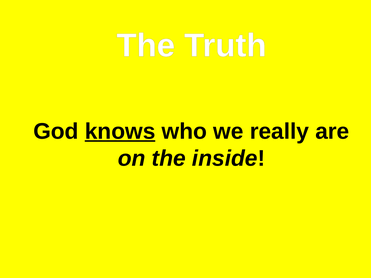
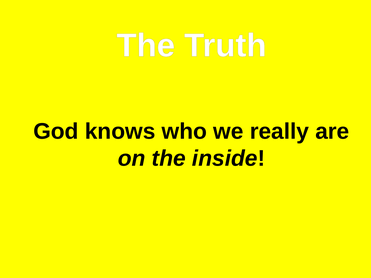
knows underline: present -> none (120, 131)
